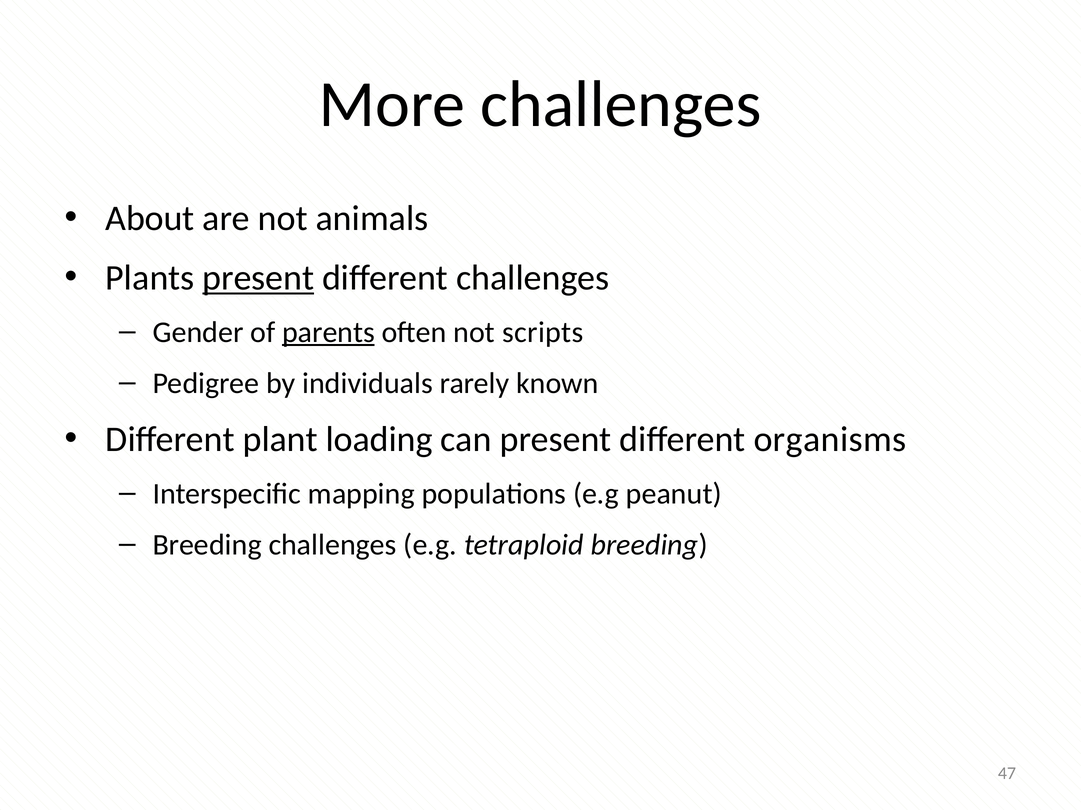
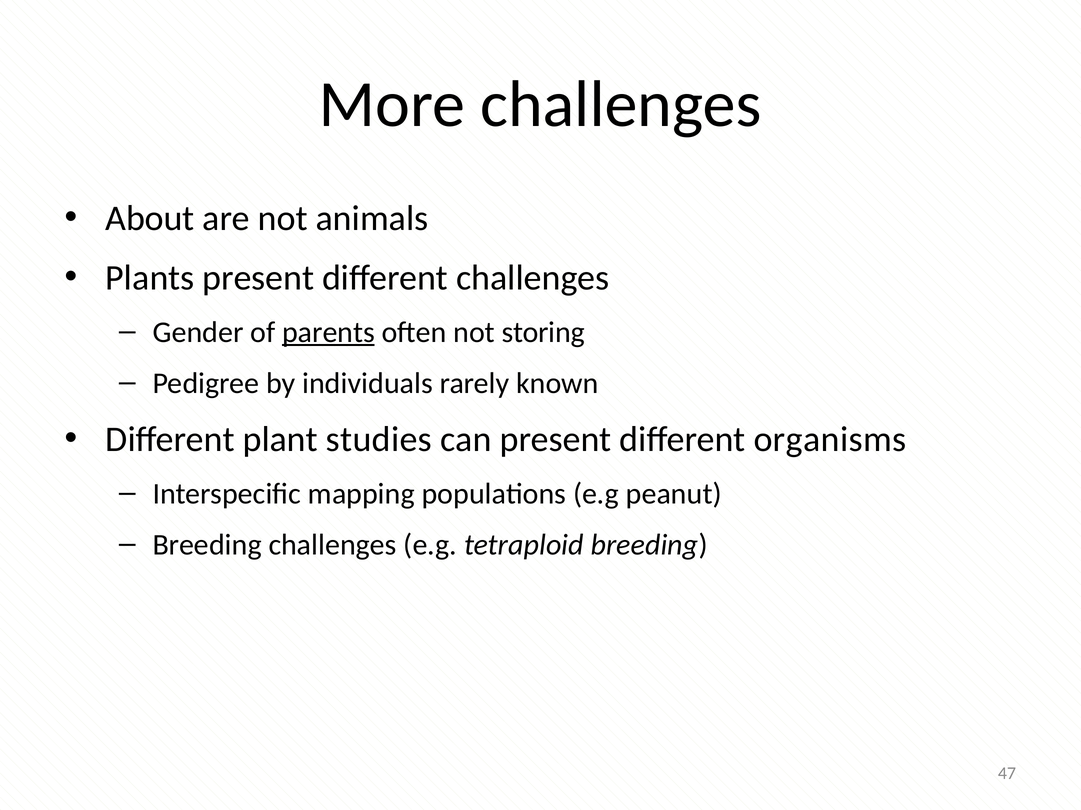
present underline: present -> none (258, 278)
scripts: scripts -> storing (543, 332)
loading: loading -> studies (379, 440)
